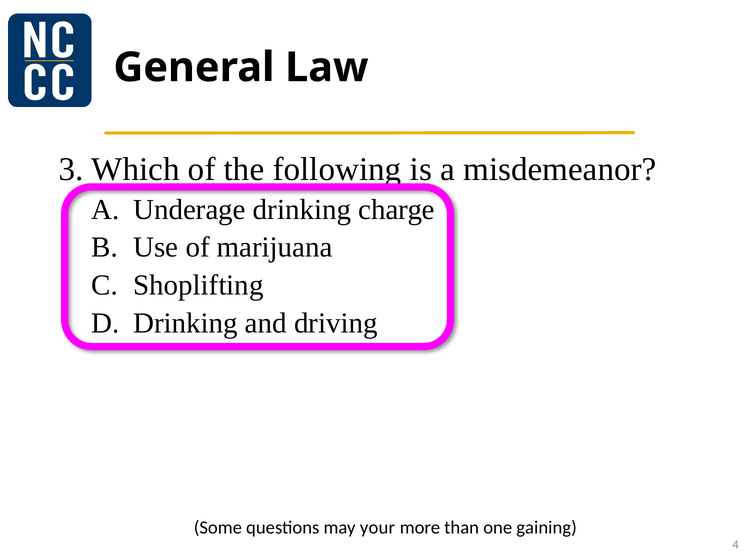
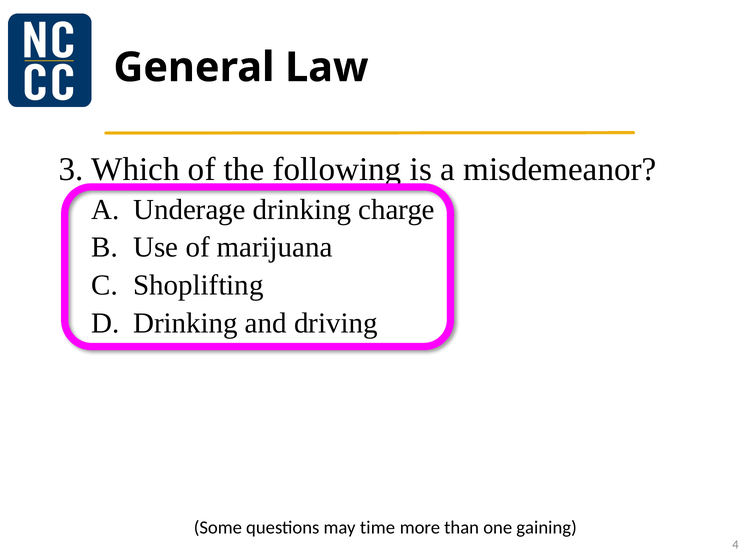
your: your -> time (378, 528)
